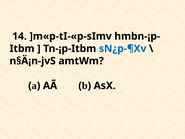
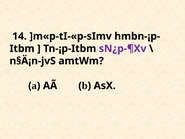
sN¿p-¶Xv colour: blue -> purple (123, 49)
